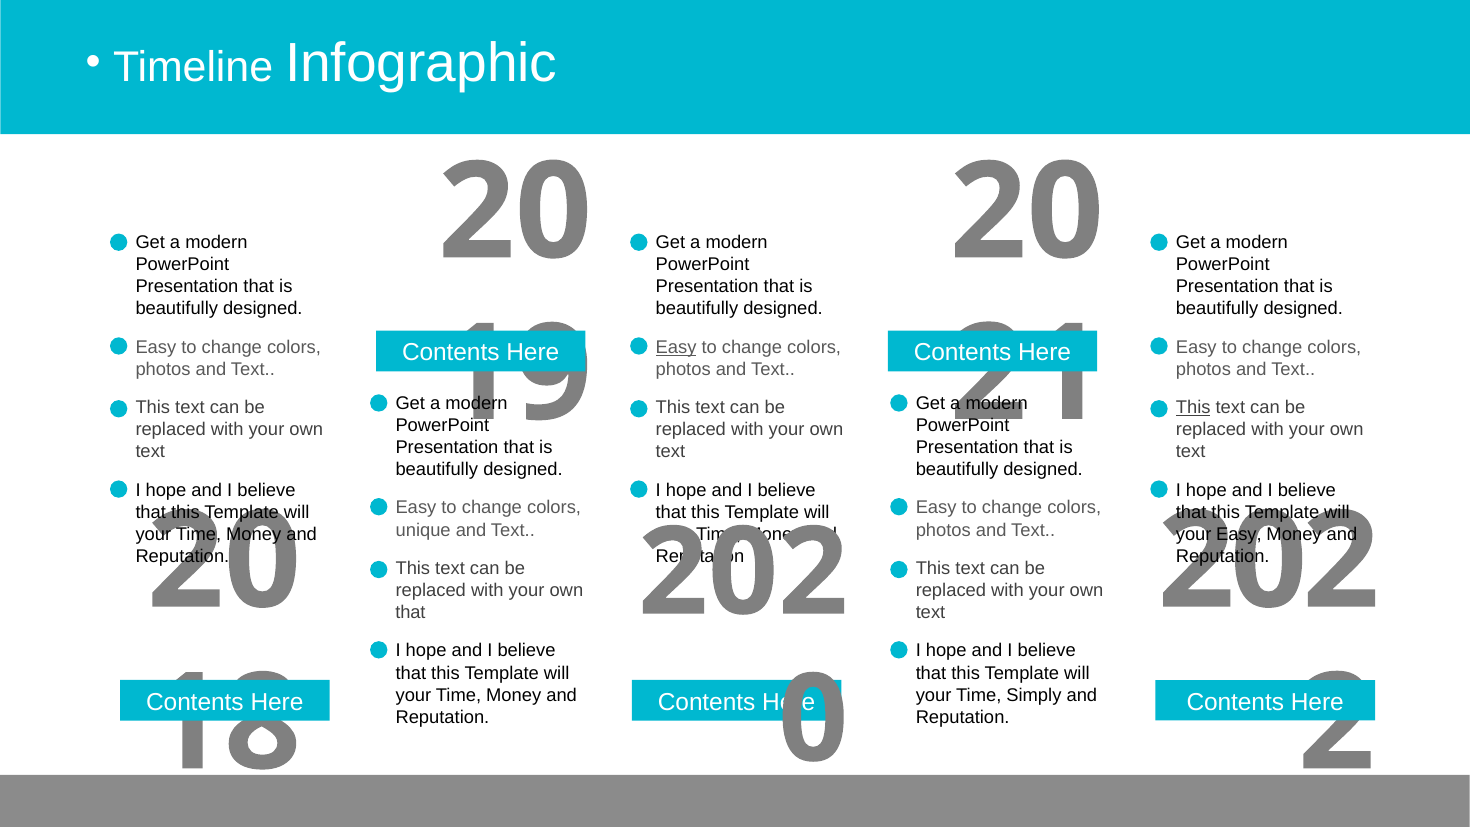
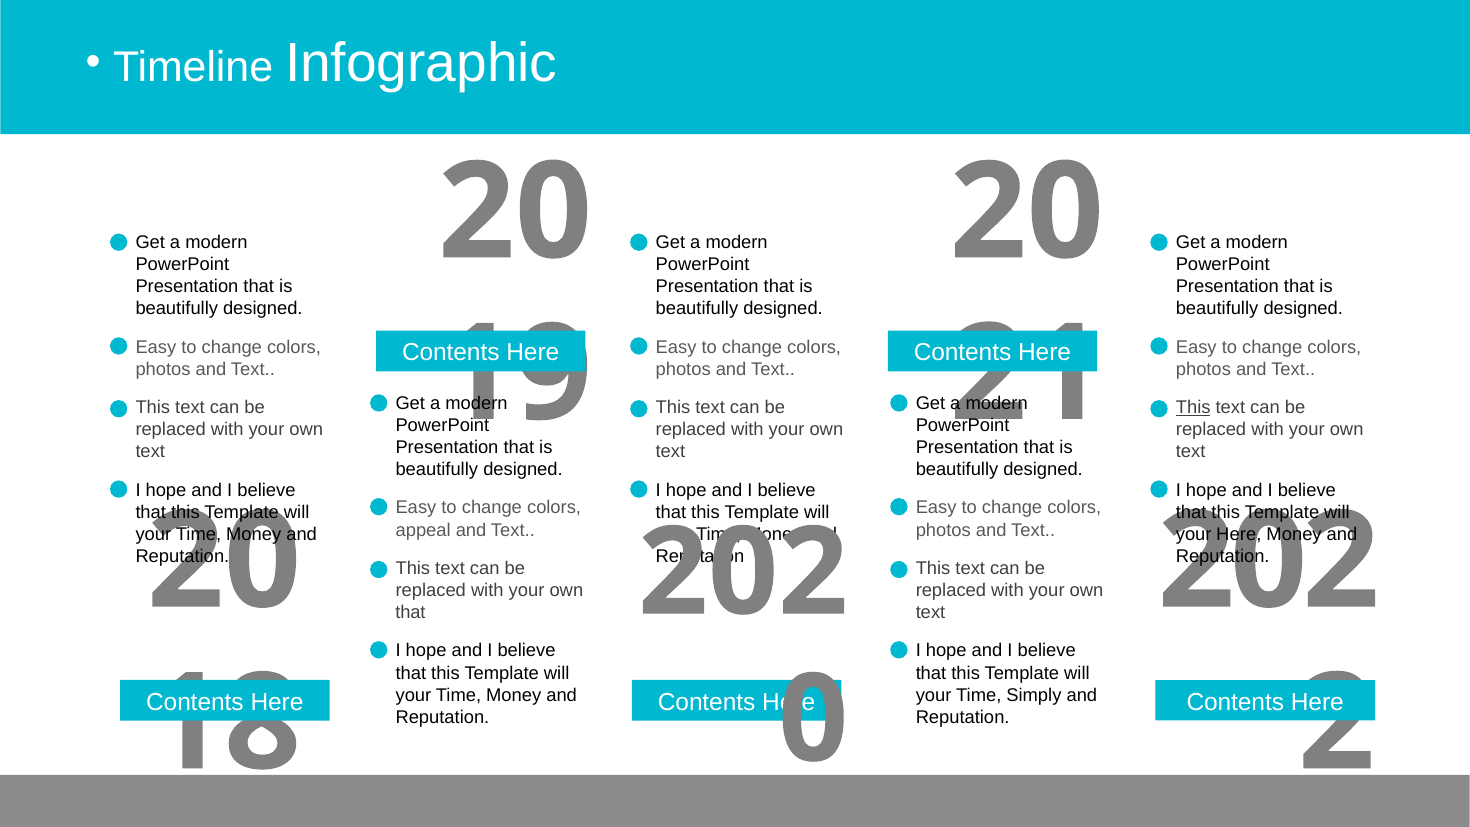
Easy underline: present -> none (676, 347)
unique: unique -> appeal (423, 530)
your Easy: Easy -> Here (1239, 534)
